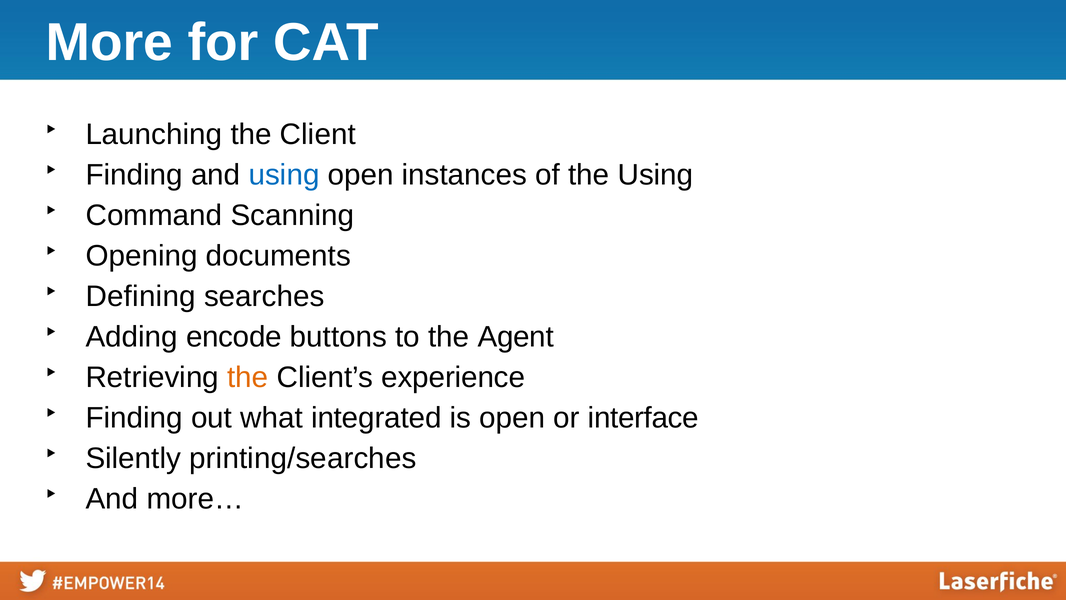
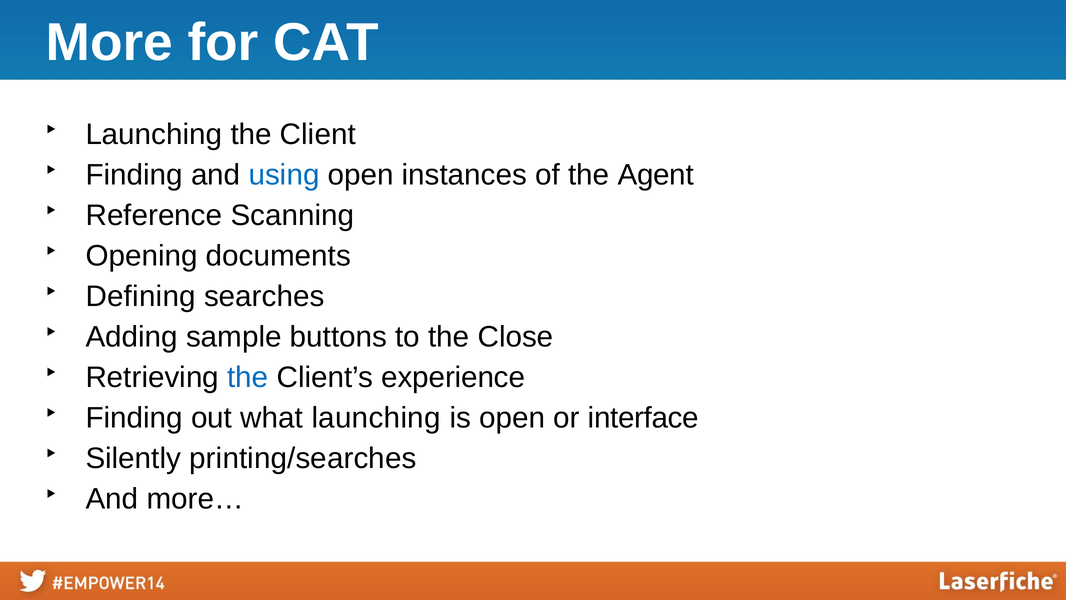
the Using: Using -> Agent (656, 175)
Command: Command -> Reference (154, 215)
encode: encode -> sample (234, 337)
Agent: Agent -> Close (515, 337)
the colour: orange -> blue (248, 377)
what integrated: integrated -> launching (376, 418)
